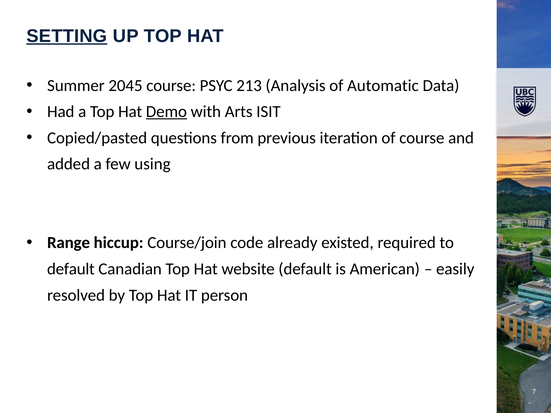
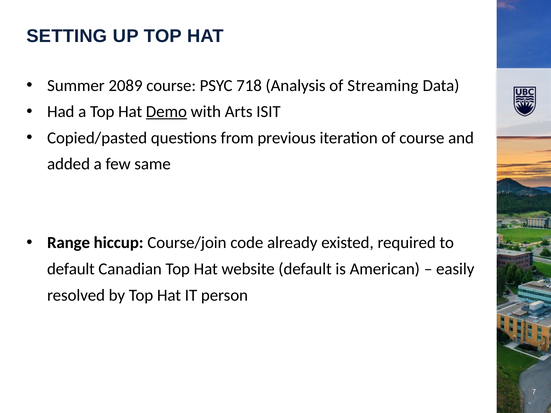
SETTING underline: present -> none (67, 36)
2045: 2045 -> 2089 (125, 86)
213: 213 -> 718 (249, 86)
Automatic: Automatic -> Streaming (383, 86)
using: using -> same (153, 164)
